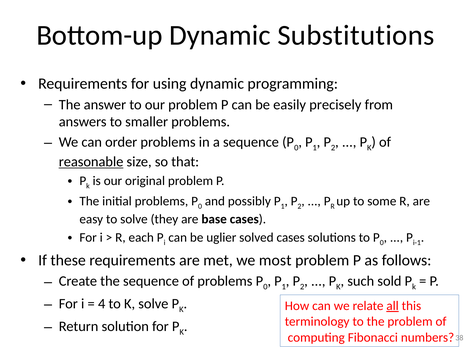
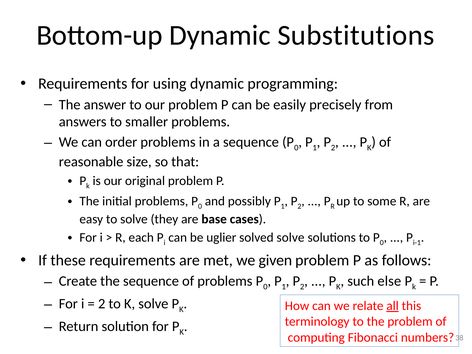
reasonable underline: present -> none (91, 162)
solved cases: cases -> solve (291, 238)
most: most -> given (275, 260)
sold: sold -> else (389, 281)
4: 4 -> 2 (102, 304)
